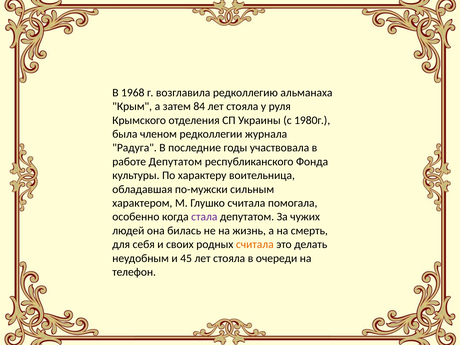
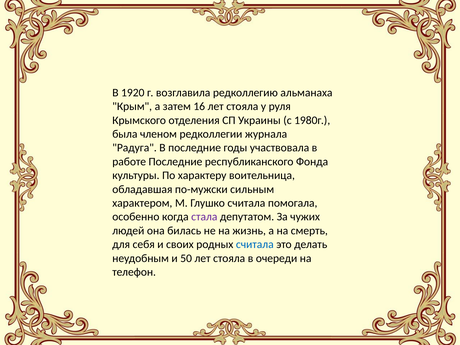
1968: 1968 -> 1920 (133, 93)
84: 84 -> 16 (199, 106)
работе Депутатом: Депутатом -> Последние (175, 162)
считала colour: orange -> blue (255, 244)
45: 45 -> 50 (186, 258)
